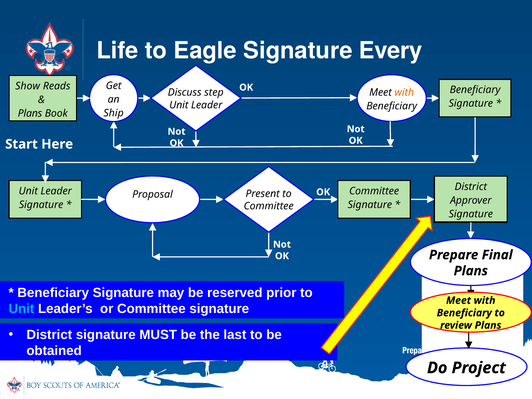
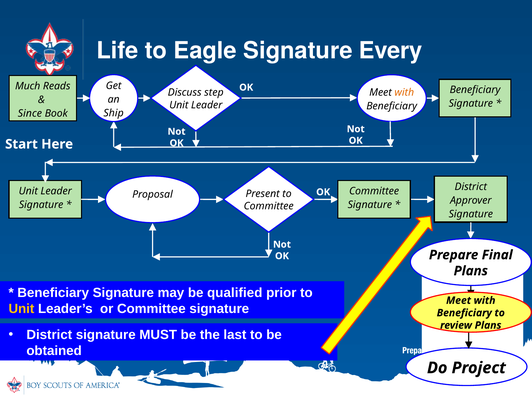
Show: Show -> Much (28, 86)
Plans: Plans -> Since (30, 113)
reserved: reserved -> qualified (235, 293)
Unit colour: light blue -> yellow (21, 309)
